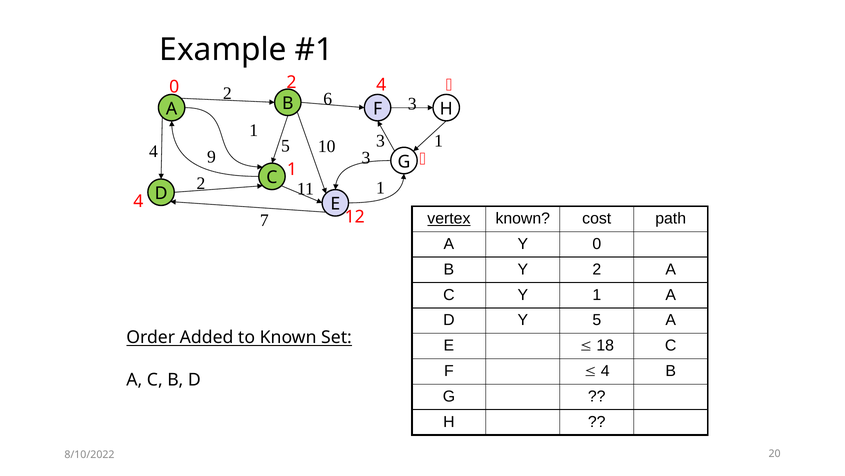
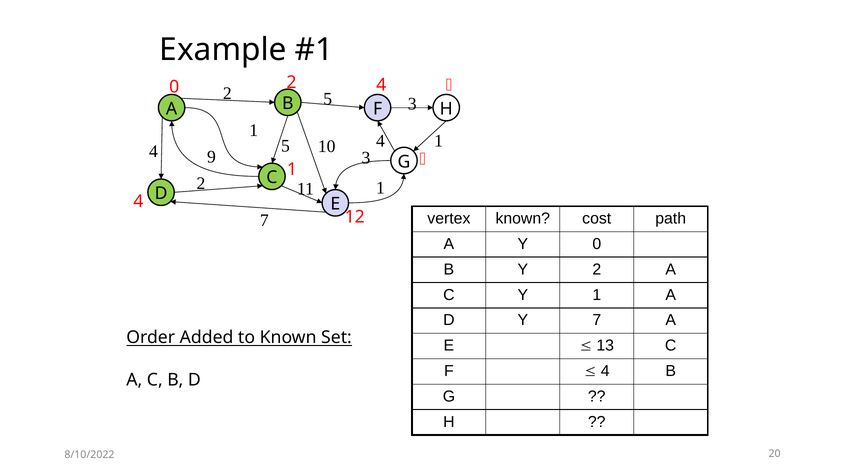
2 6: 6 -> 5 (328, 99)
10 3: 3 -> 4 (381, 141)
vertex underline: present -> none (449, 218)
Y 5: 5 -> 7 (597, 320)
18: 18 -> 13 (605, 345)
